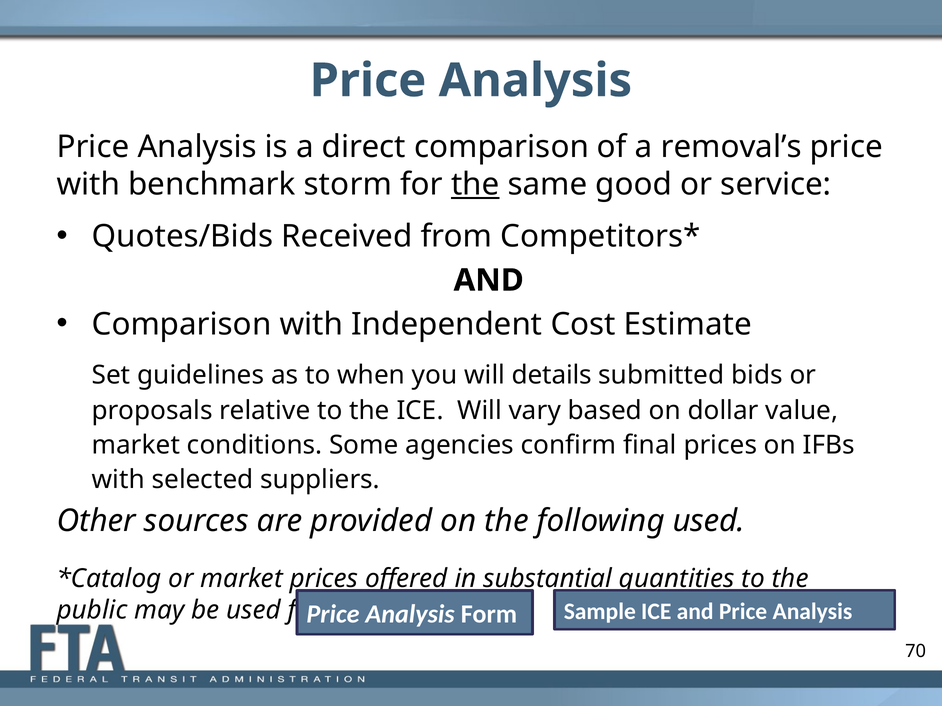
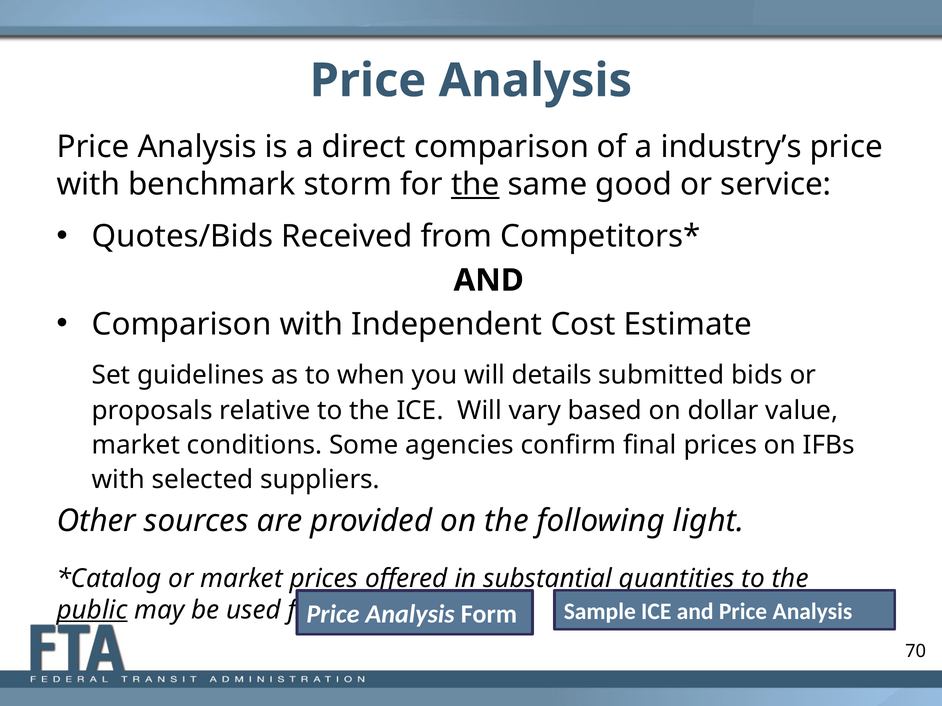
removal’s: removal’s -> industry’s (731, 147)
following used: used -> light (709, 521)
public underline: none -> present (92, 610)
